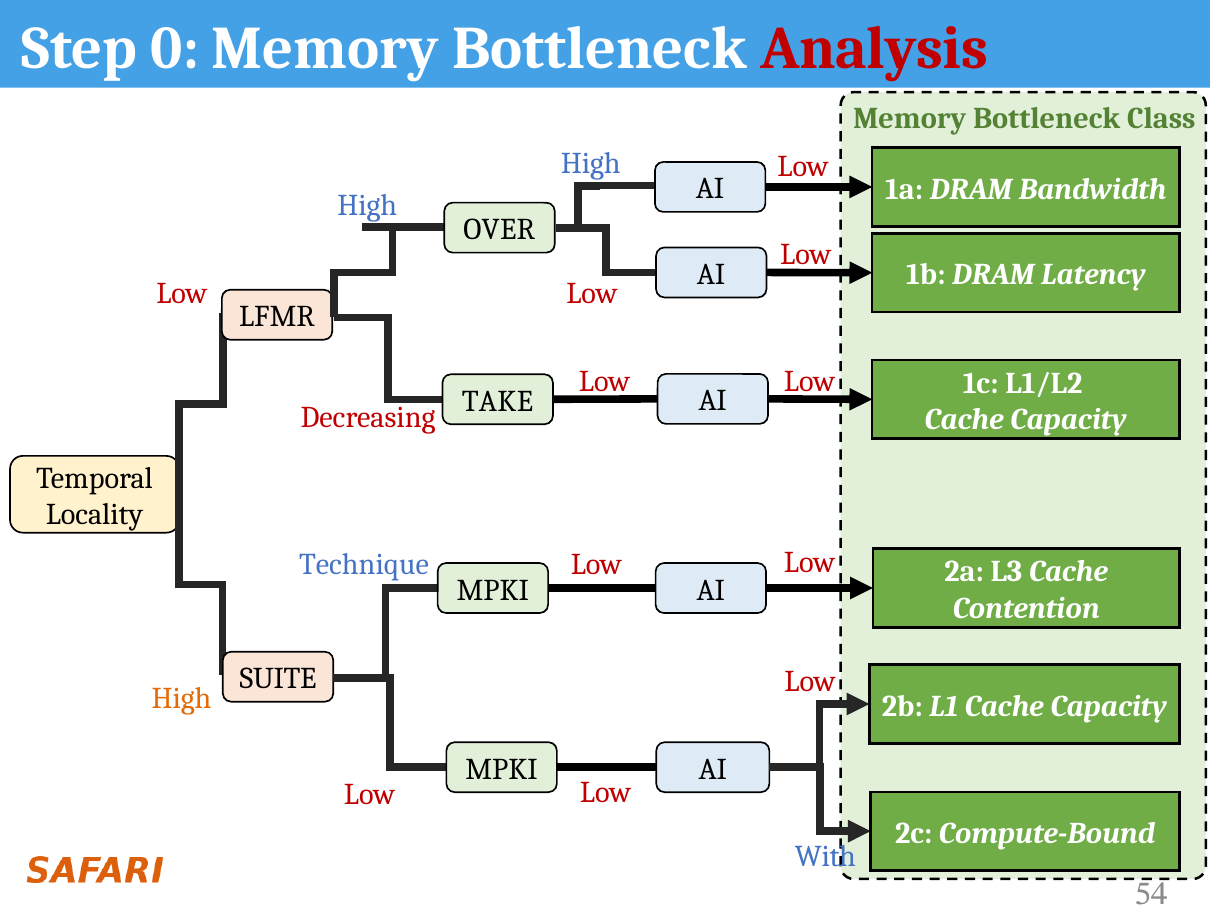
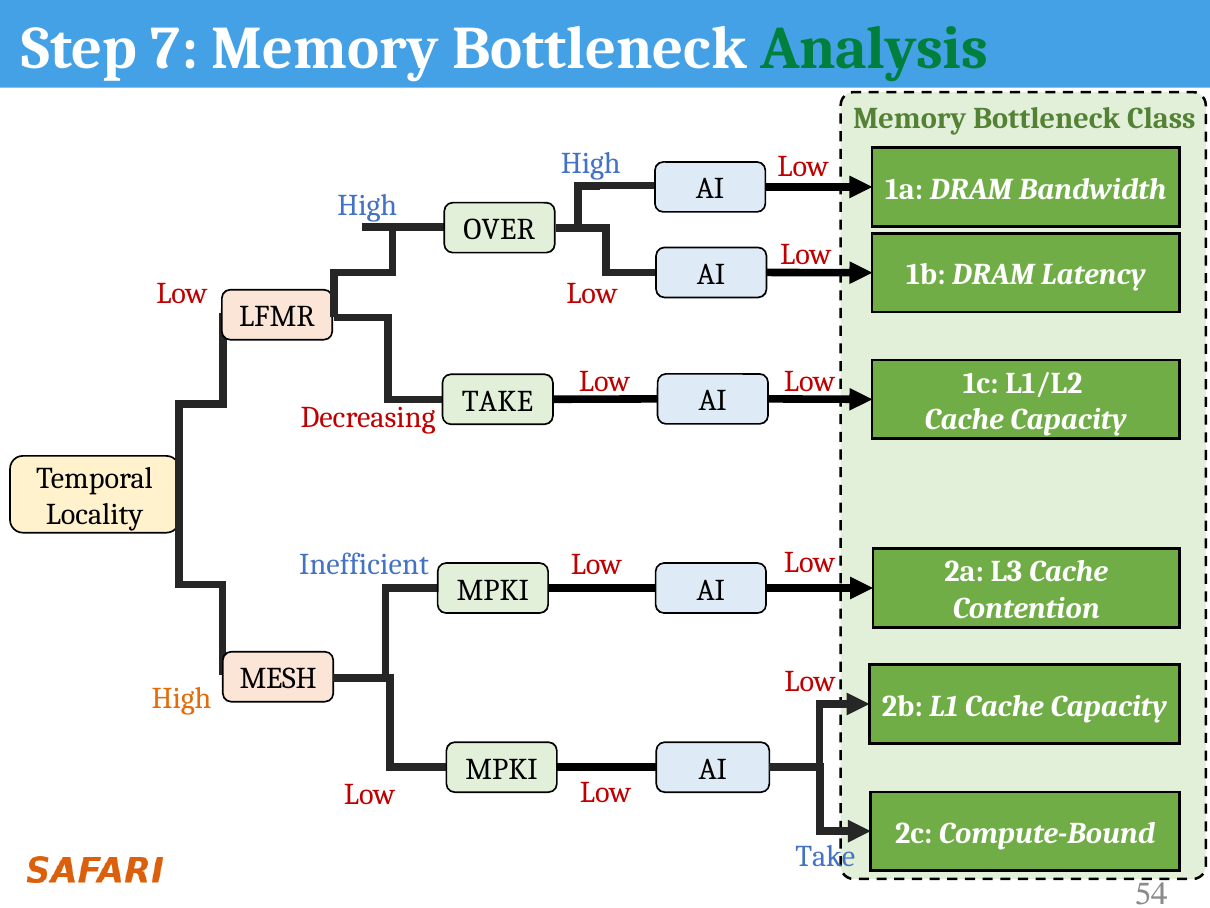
0: 0 -> 7 (174, 48)
Analysis colour: red -> green (874, 48)
Technique: Technique -> Inefficient (364, 564)
SUITE: SUITE -> MESH (278, 678)
With: With -> Take (825, 856)
